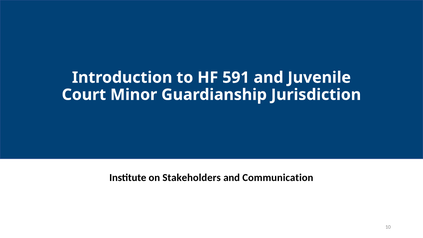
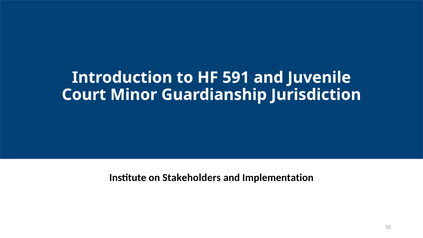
Communication: Communication -> Implementation (278, 178)
